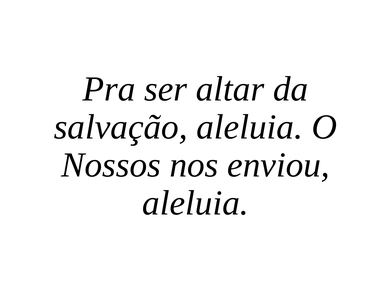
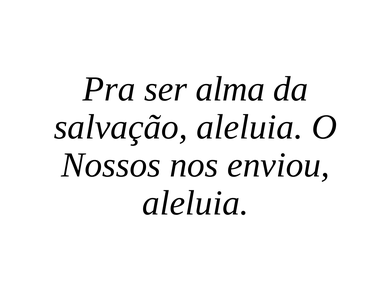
altar: altar -> alma (230, 89)
